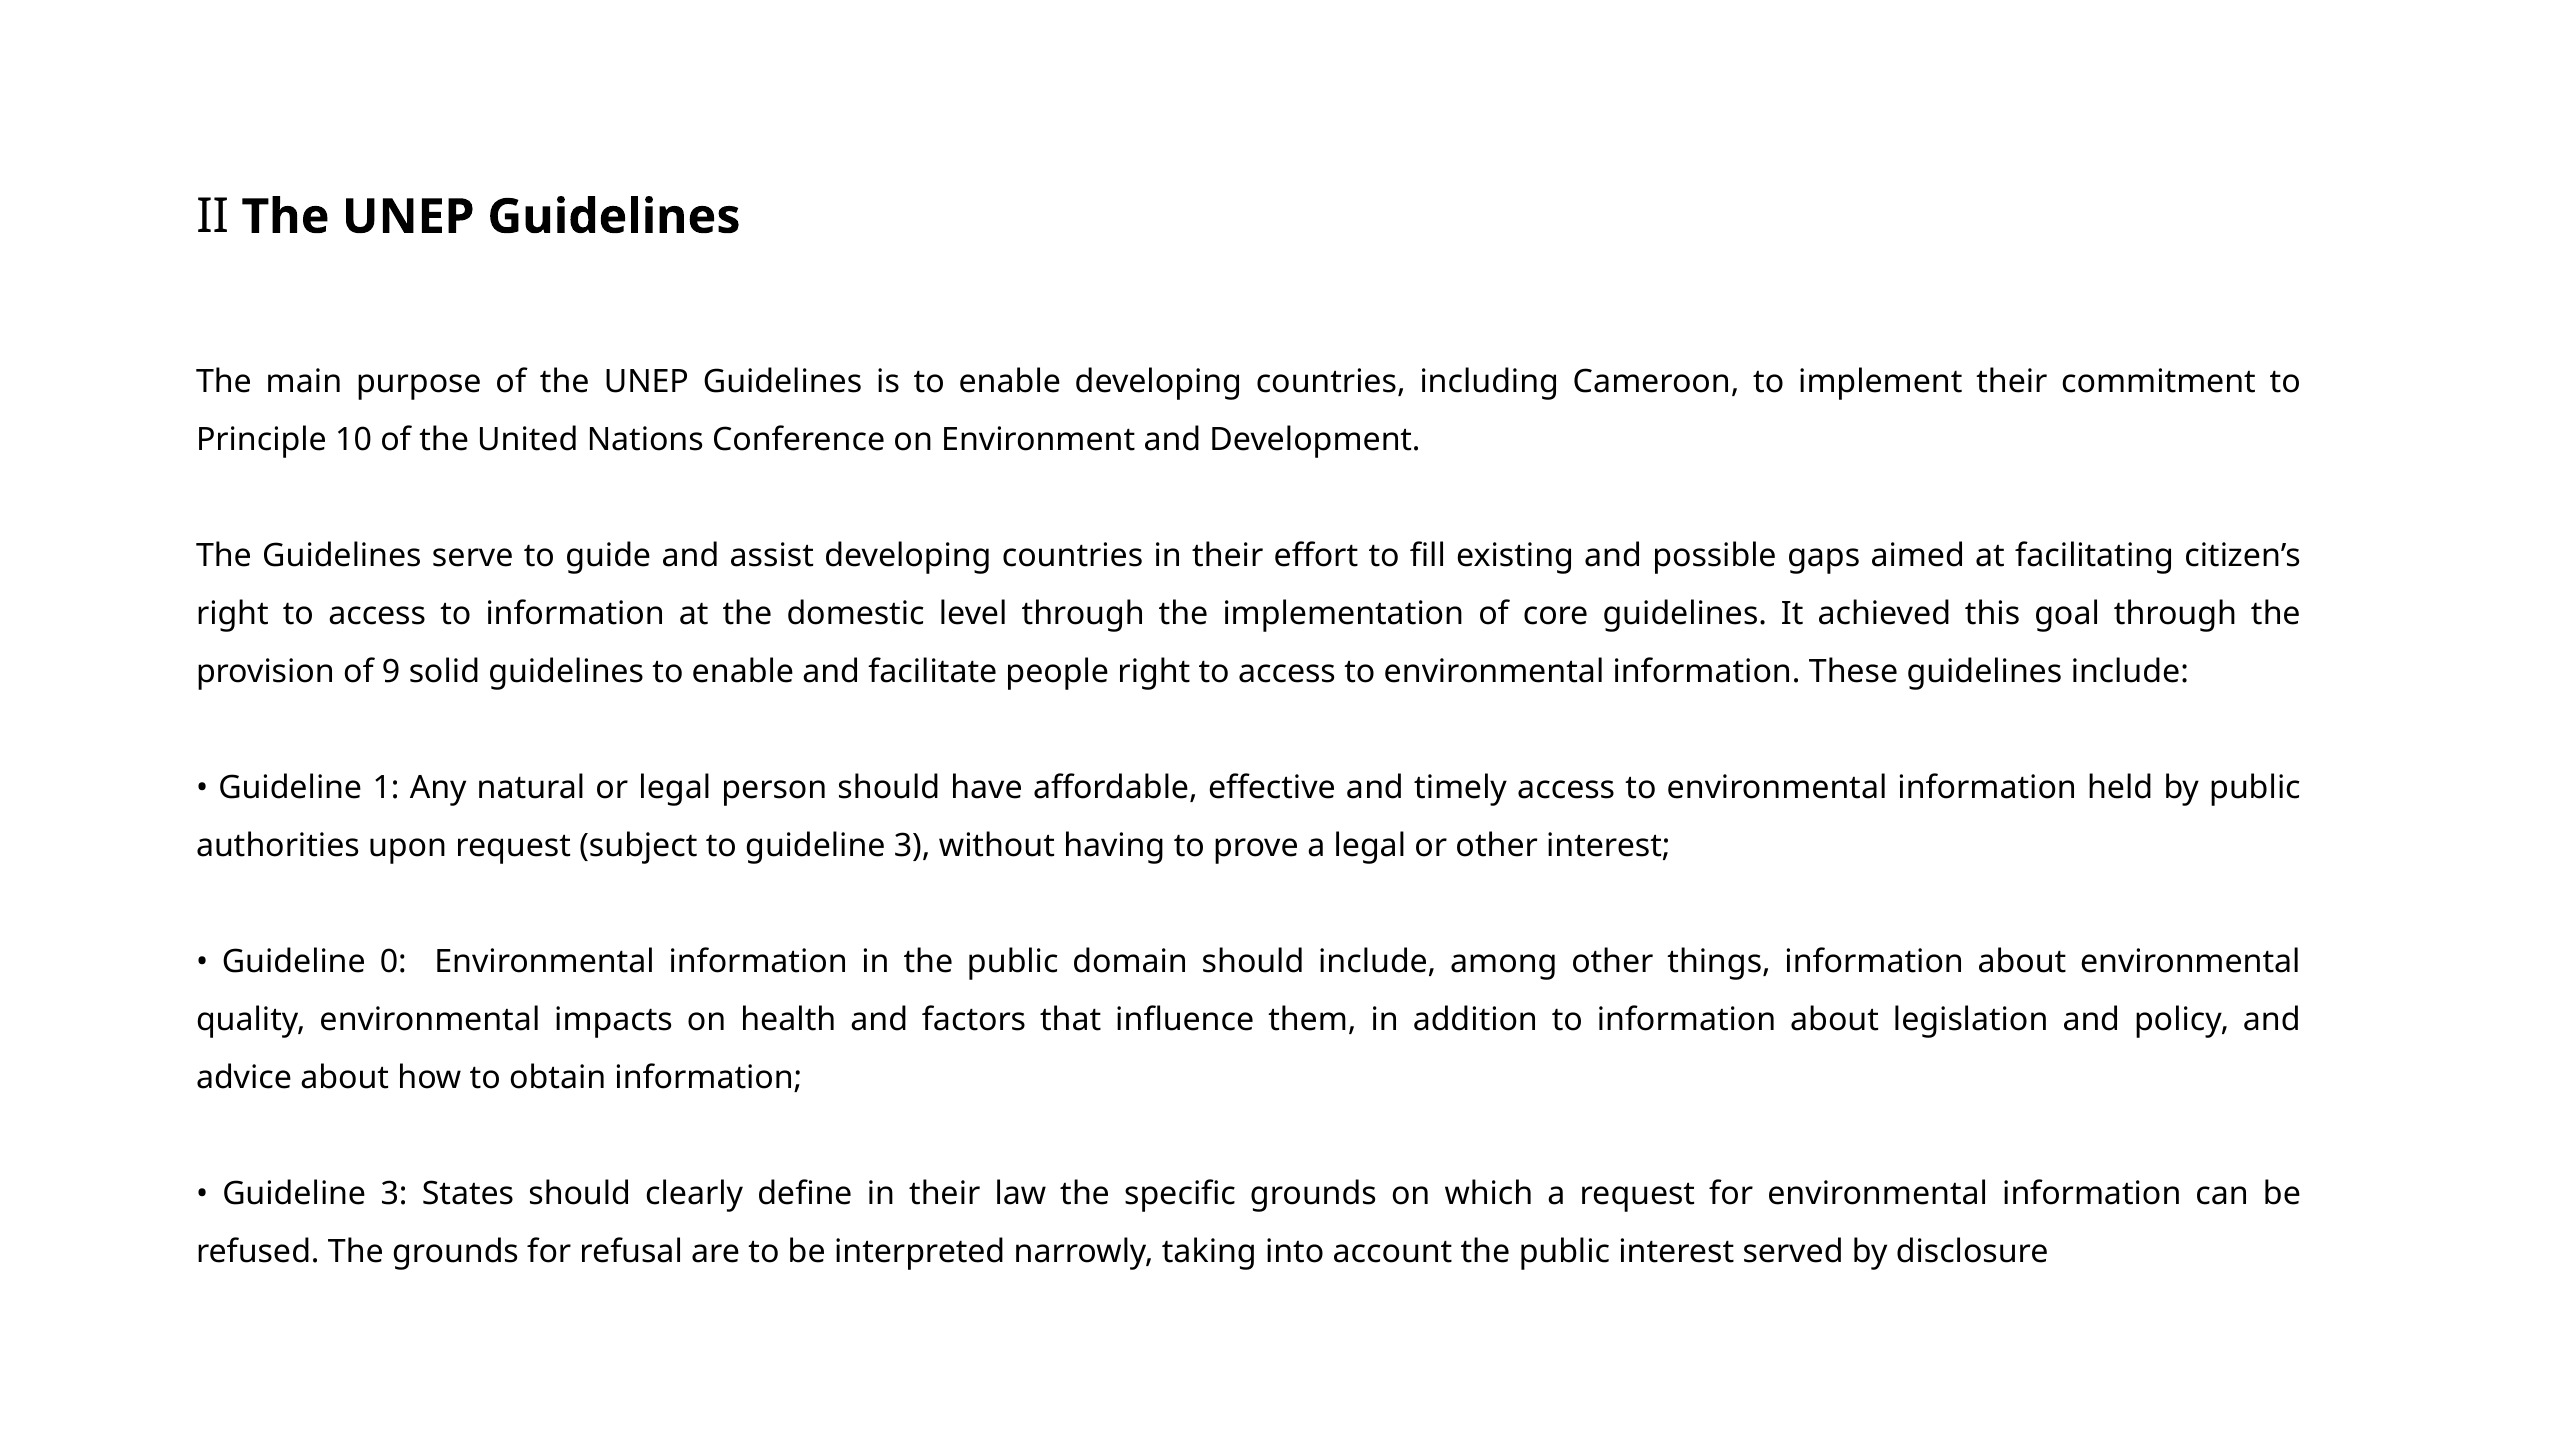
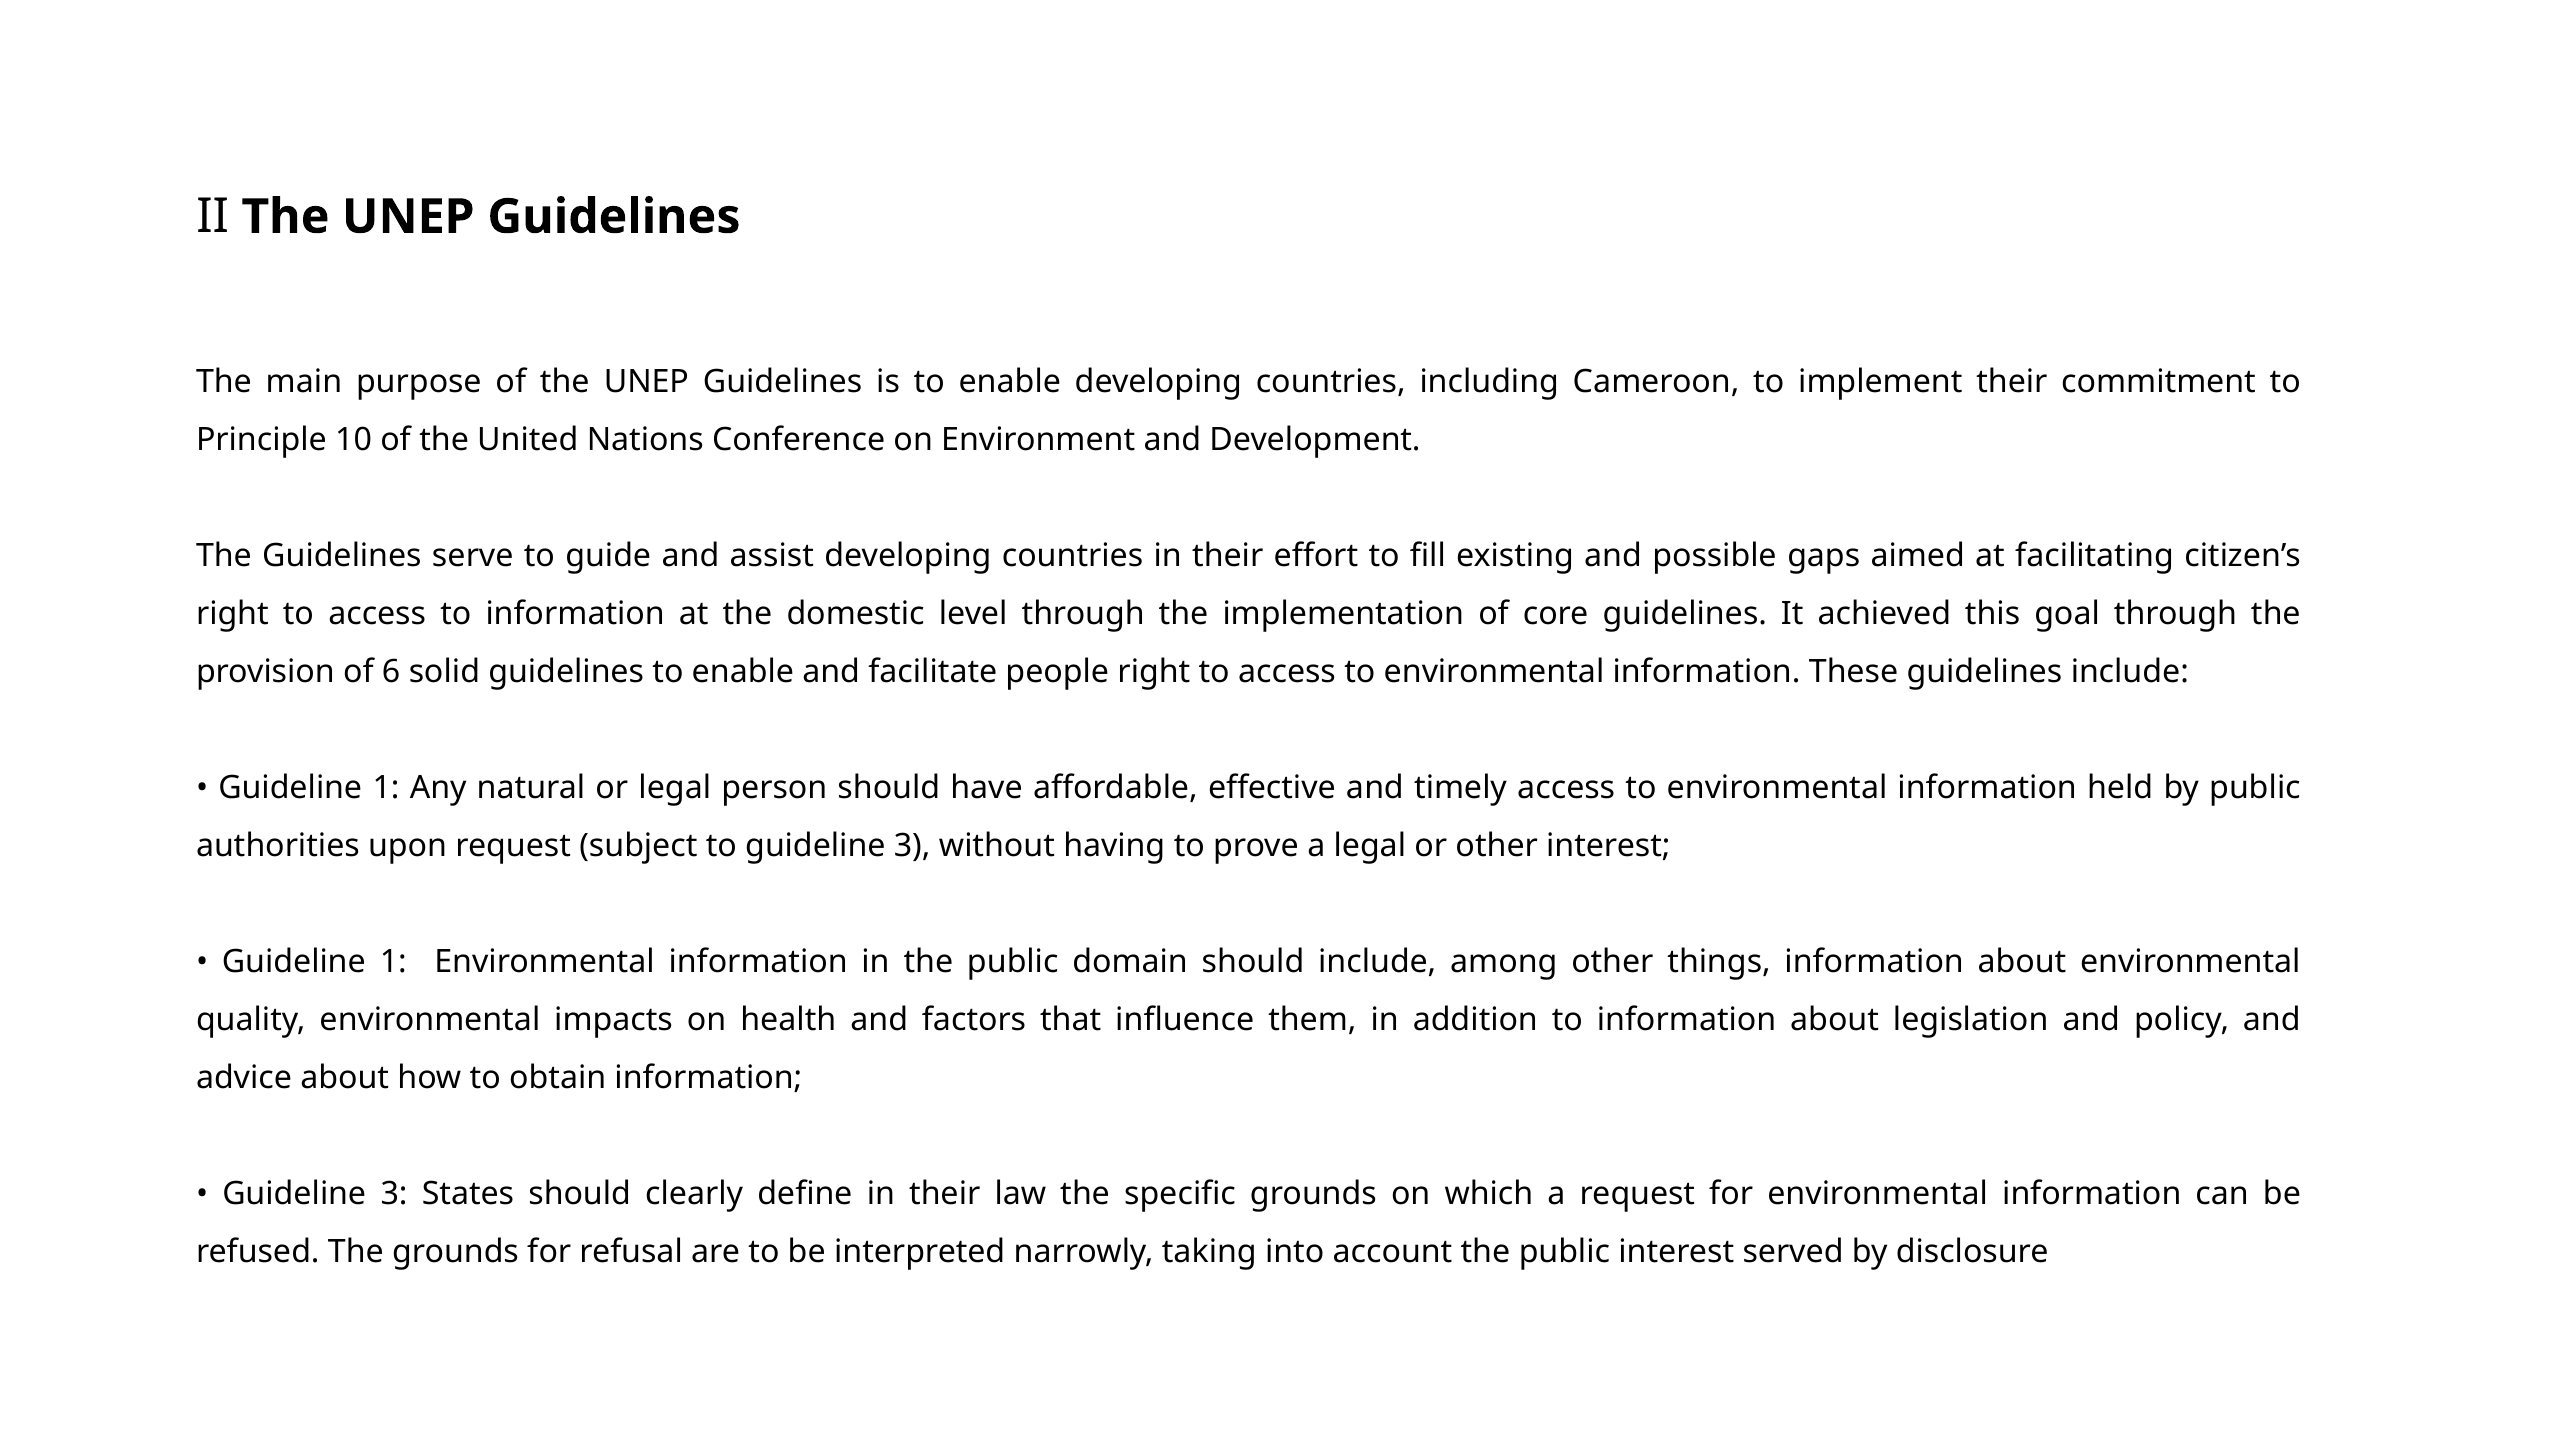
9: 9 -> 6 (391, 672)
0: 0 -> 1 (393, 962)
